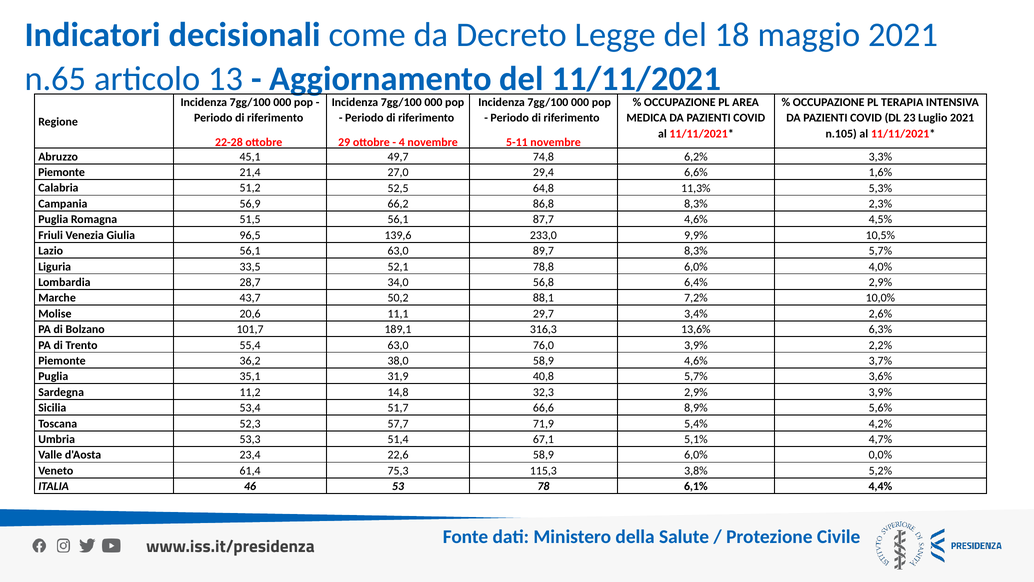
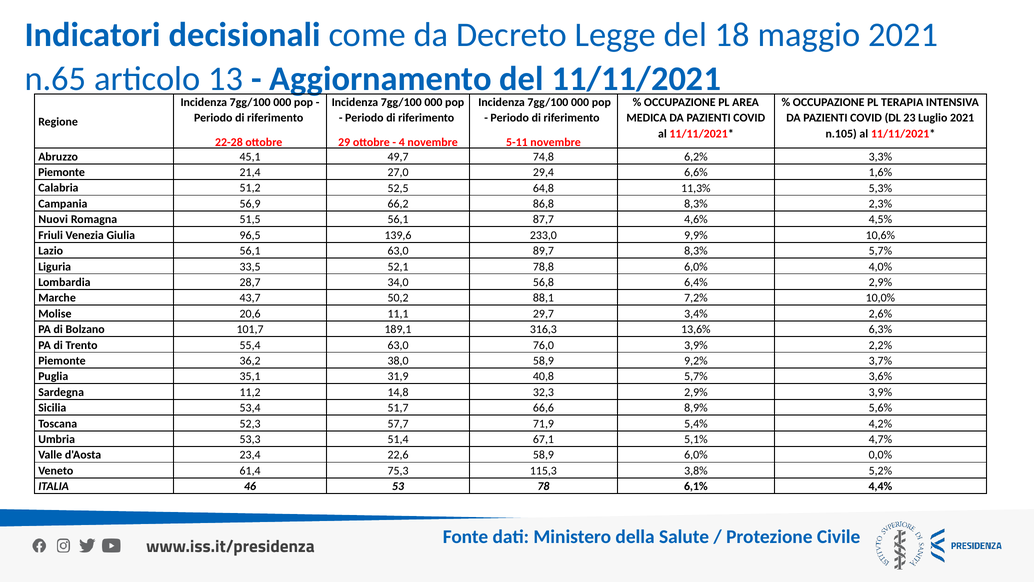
Puglia: Puglia -> Nuovi (53, 219)
10,5%: 10,5% -> 10,6% (880, 235)
58,9 4,6%: 4,6% -> 9,2% (696, 361)
